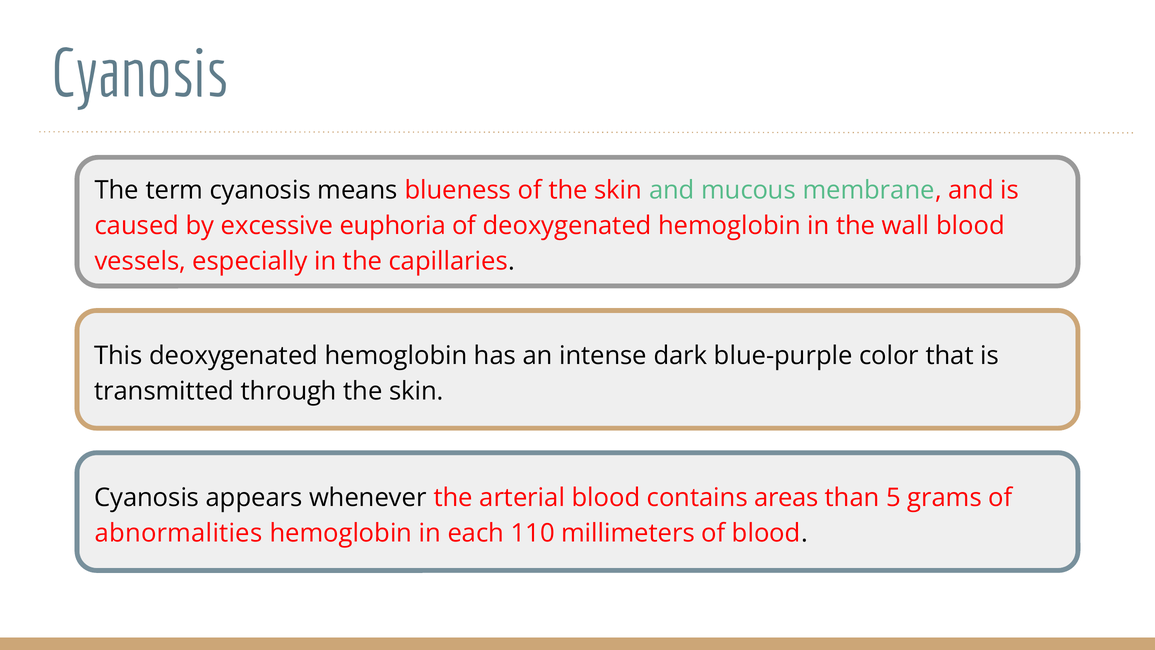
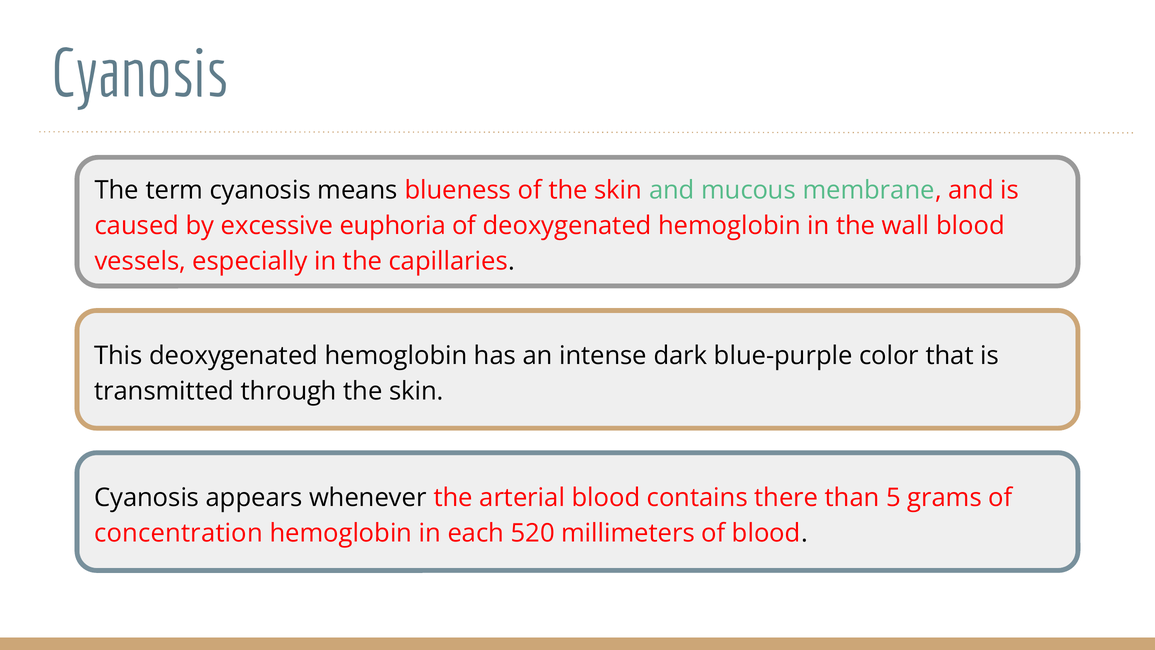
areas: areas -> there (786, 498)
abnormalities: abnormalities -> concentration (179, 533)
110: 110 -> 520 (533, 533)
